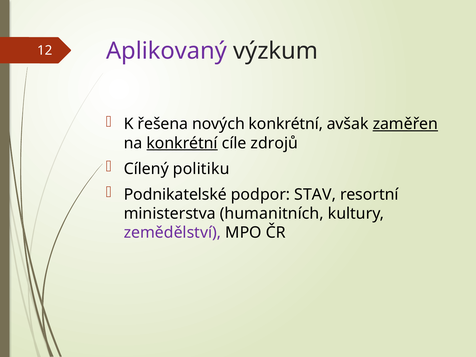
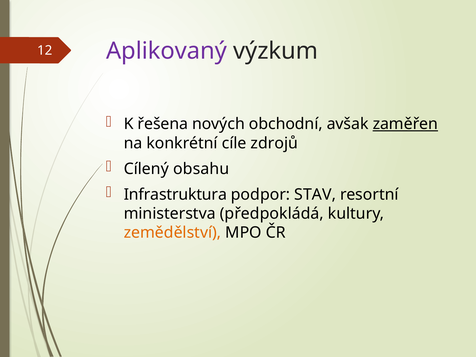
nových konkrétní: konkrétní -> obchodní (286, 124)
konkrétní underline: present -> none (182, 143)
politiku: politiku -> obsahu (201, 169)
Podnikatelské: Podnikatelské -> Infrastruktura (175, 194)
humanitních: humanitních -> předpokládá (272, 213)
zemědělství colour: purple -> orange (172, 233)
